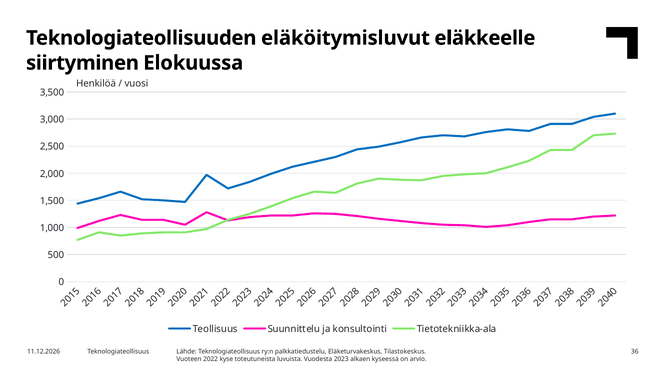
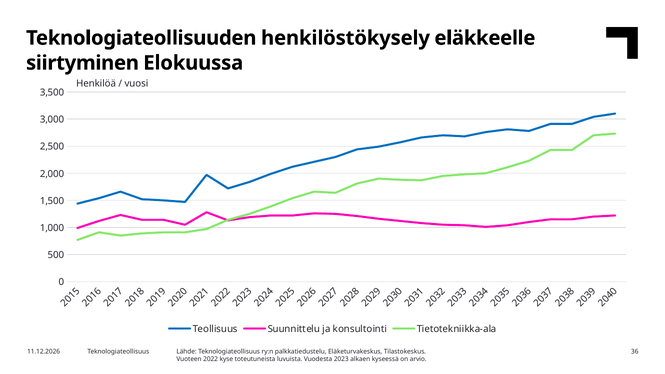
eläköitymisluvut: eläköitymisluvut -> henkilöstökysely (346, 38)
